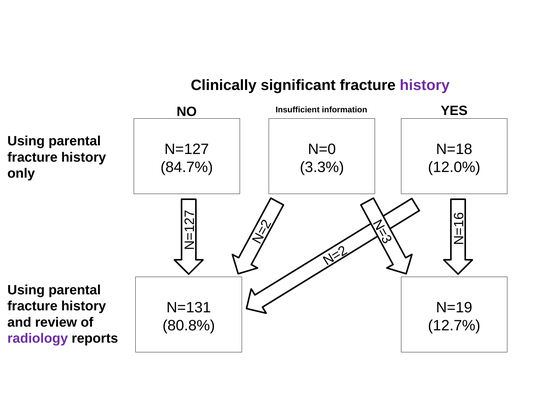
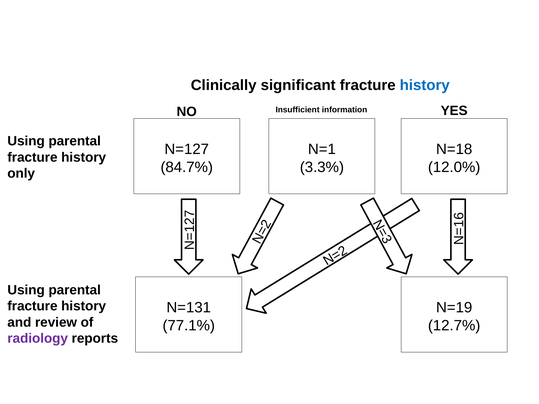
history colour: purple -> blue (425, 85)
N=0: N=0 -> N=1 (322, 149)
80.8%: 80.8% -> 77.1% (189, 326)
